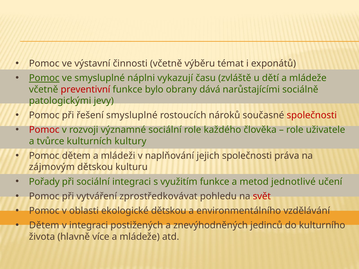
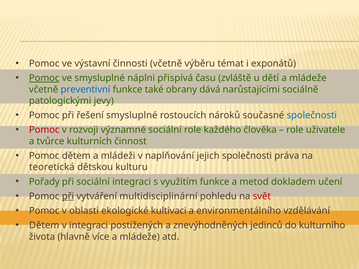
vykazují: vykazují -> přispívá (175, 78)
preventivní colour: red -> blue (85, 89)
bylo: bylo -> také (154, 89)
společnosti colour: red -> blue (312, 115)
kultury: kultury -> činnost (130, 141)
zájmovým: zájmovým -> teoretická (52, 167)
jednotlivé: jednotlivé -> dokladem (293, 182)
při underline: none -> present (68, 196)
zprostředkovávat: zprostředkovávat -> multidisciplinární (158, 196)
ekologické dětskou: dětskou -> kultivaci (169, 211)
